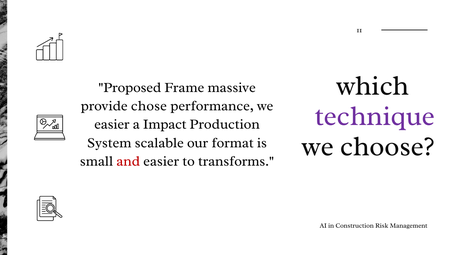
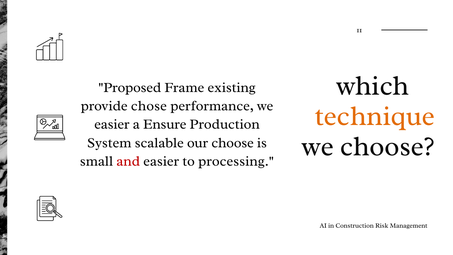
massive: massive -> existing (232, 87)
technique colour: purple -> orange (375, 116)
Impact: Impact -> Ensure (165, 124)
our format: format -> choose (233, 143)
transforms: transforms -> processing (236, 161)
